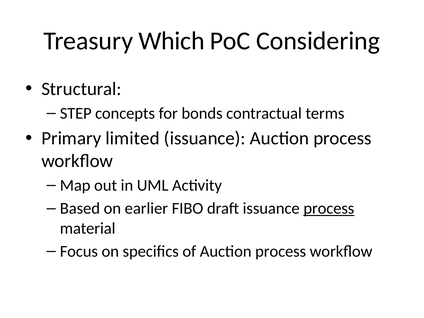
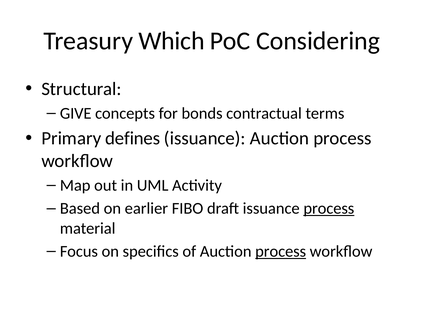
STEP: STEP -> GIVE (76, 113)
limited: limited -> defines (133, 138)
process underline: none -> present (281, 251)
